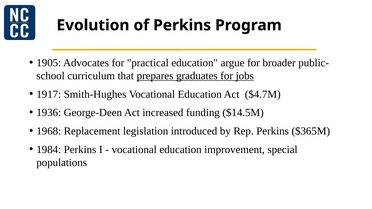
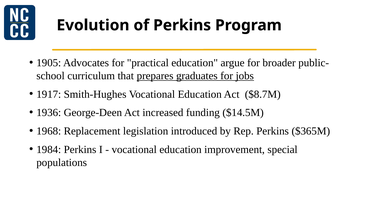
$4.7M: $4.7M -> $8.7M (263, 94)
